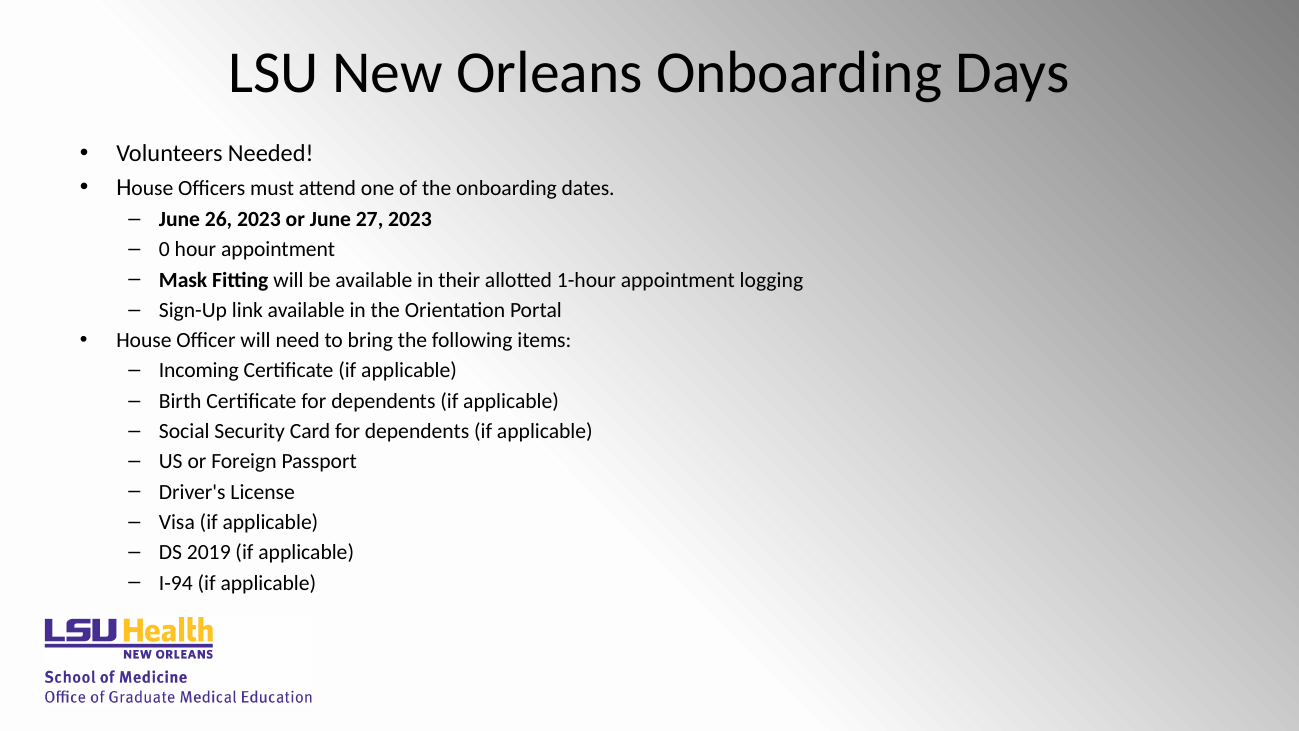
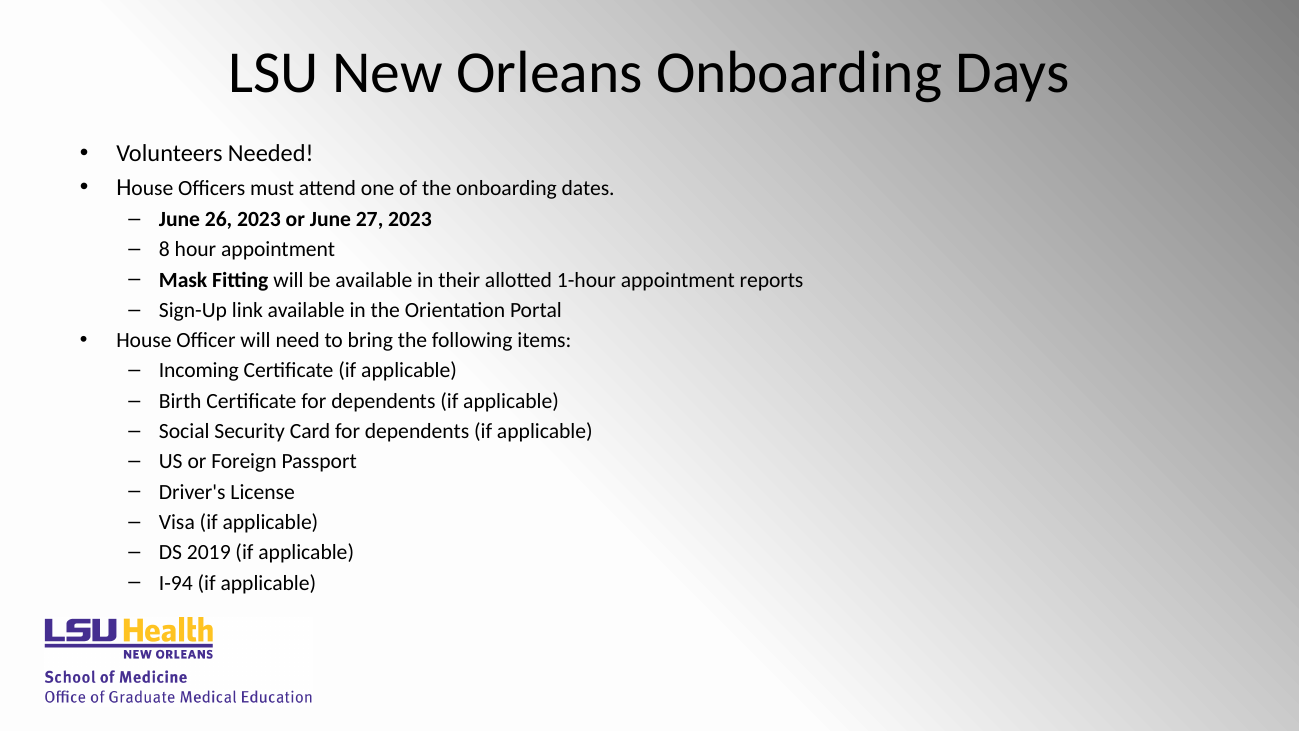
0: 0 -> 8 (164, 249)
logging: logging -> reports (772, 280)
